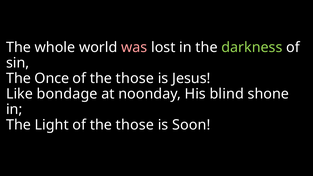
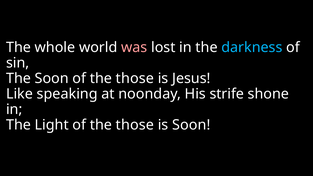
darkness colour: light green -> light blue (252, 47)
The Once: Once -> Soon (52, 78)
bondage: bondage -> speaking (67, 94)
blind: blind -> strife (227, 94)
